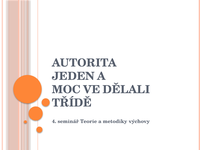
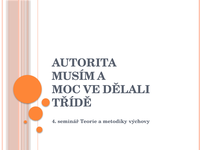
JEDEN: JEDEN -> MUSÍM (73, 76)
